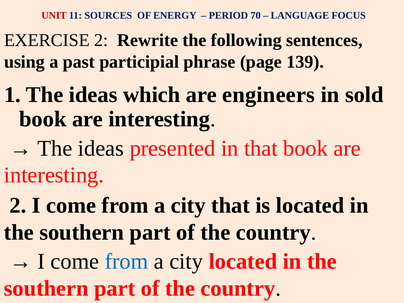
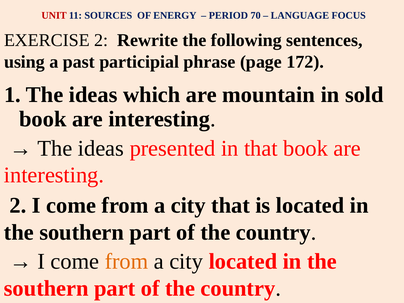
139: 139 -> 172 (305, 62)
engineers: engineers -> mountain (269, 95)
from colour: blue -> orange (126, 262)
